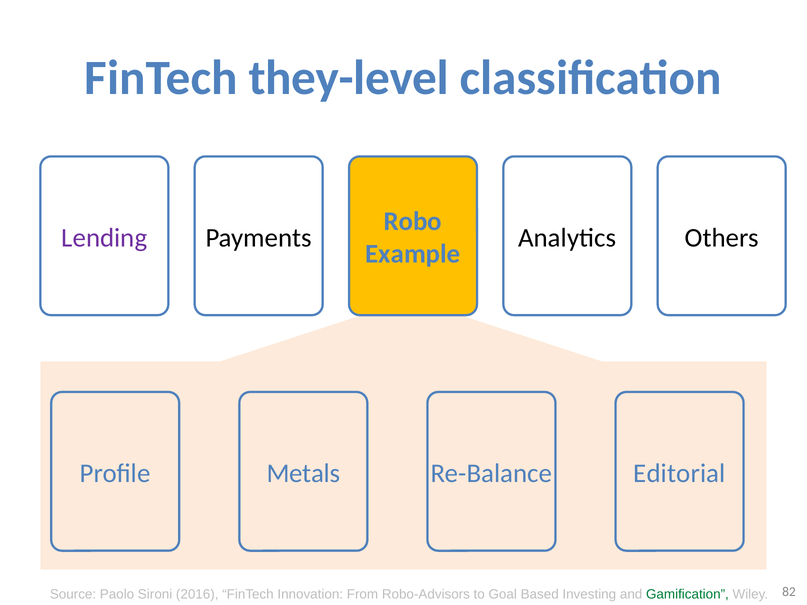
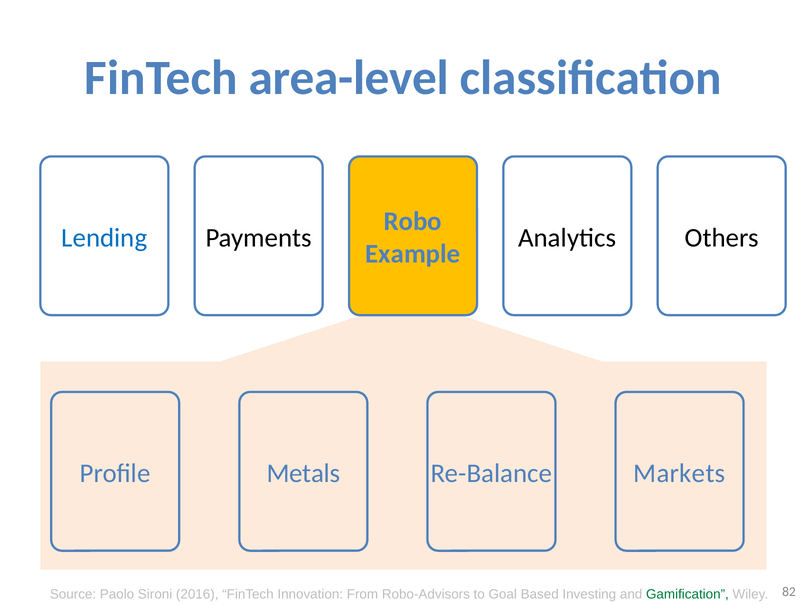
they-level: they-level -> area-level (349, 78)
Lending colour: purple -> blue (104, 238)
Editorial: Editorial -> Markets (679, 473)
